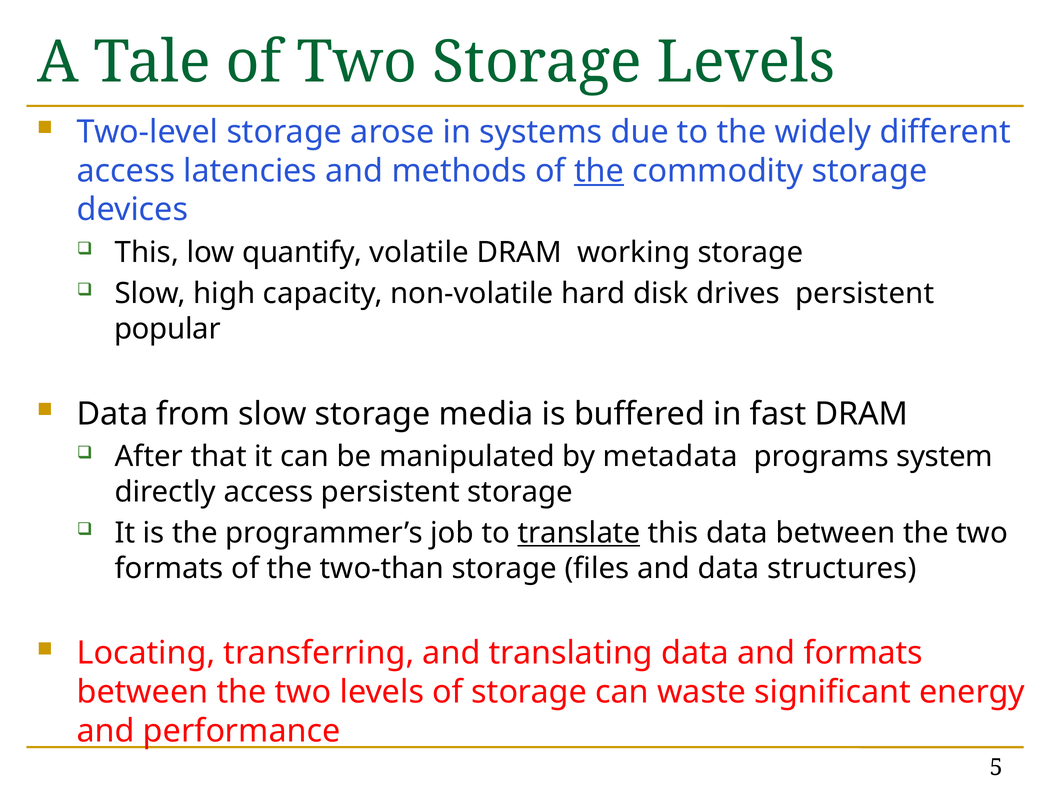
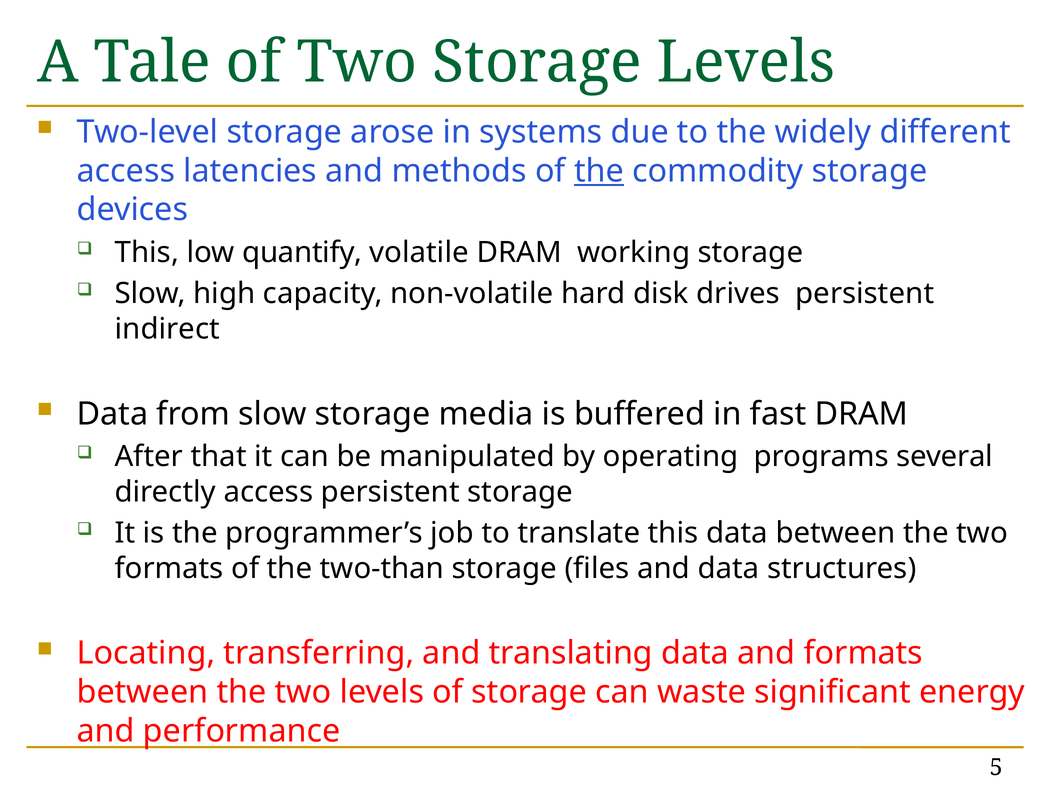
popular: popular -> indirect (167, 329)
metadata: metadata -> operating (671, 457)
system: system -> several (945, 457)
translate underline: present -> none (579, 533)
